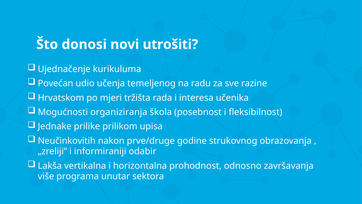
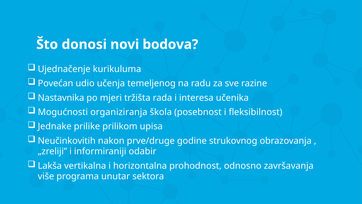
utrošiti: utrošiti -> bodova (170, 44)
Hrvatskom: Hrvatskom -> Nastavnika (61, 98)
